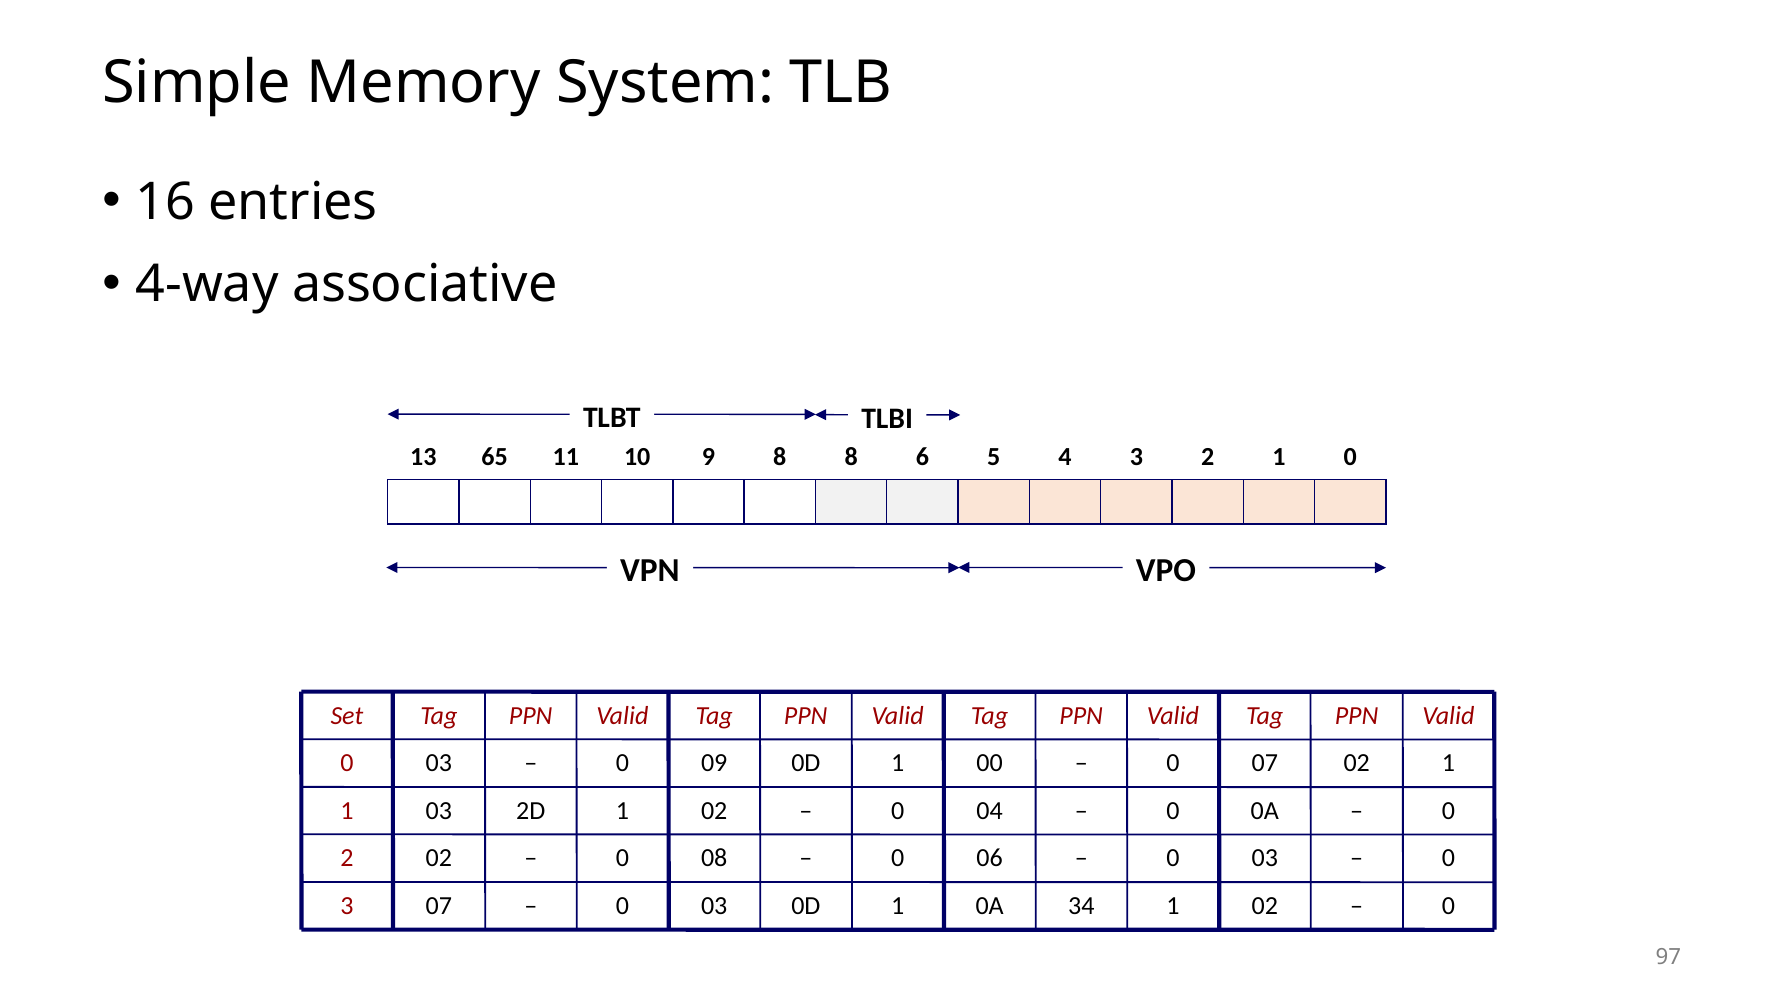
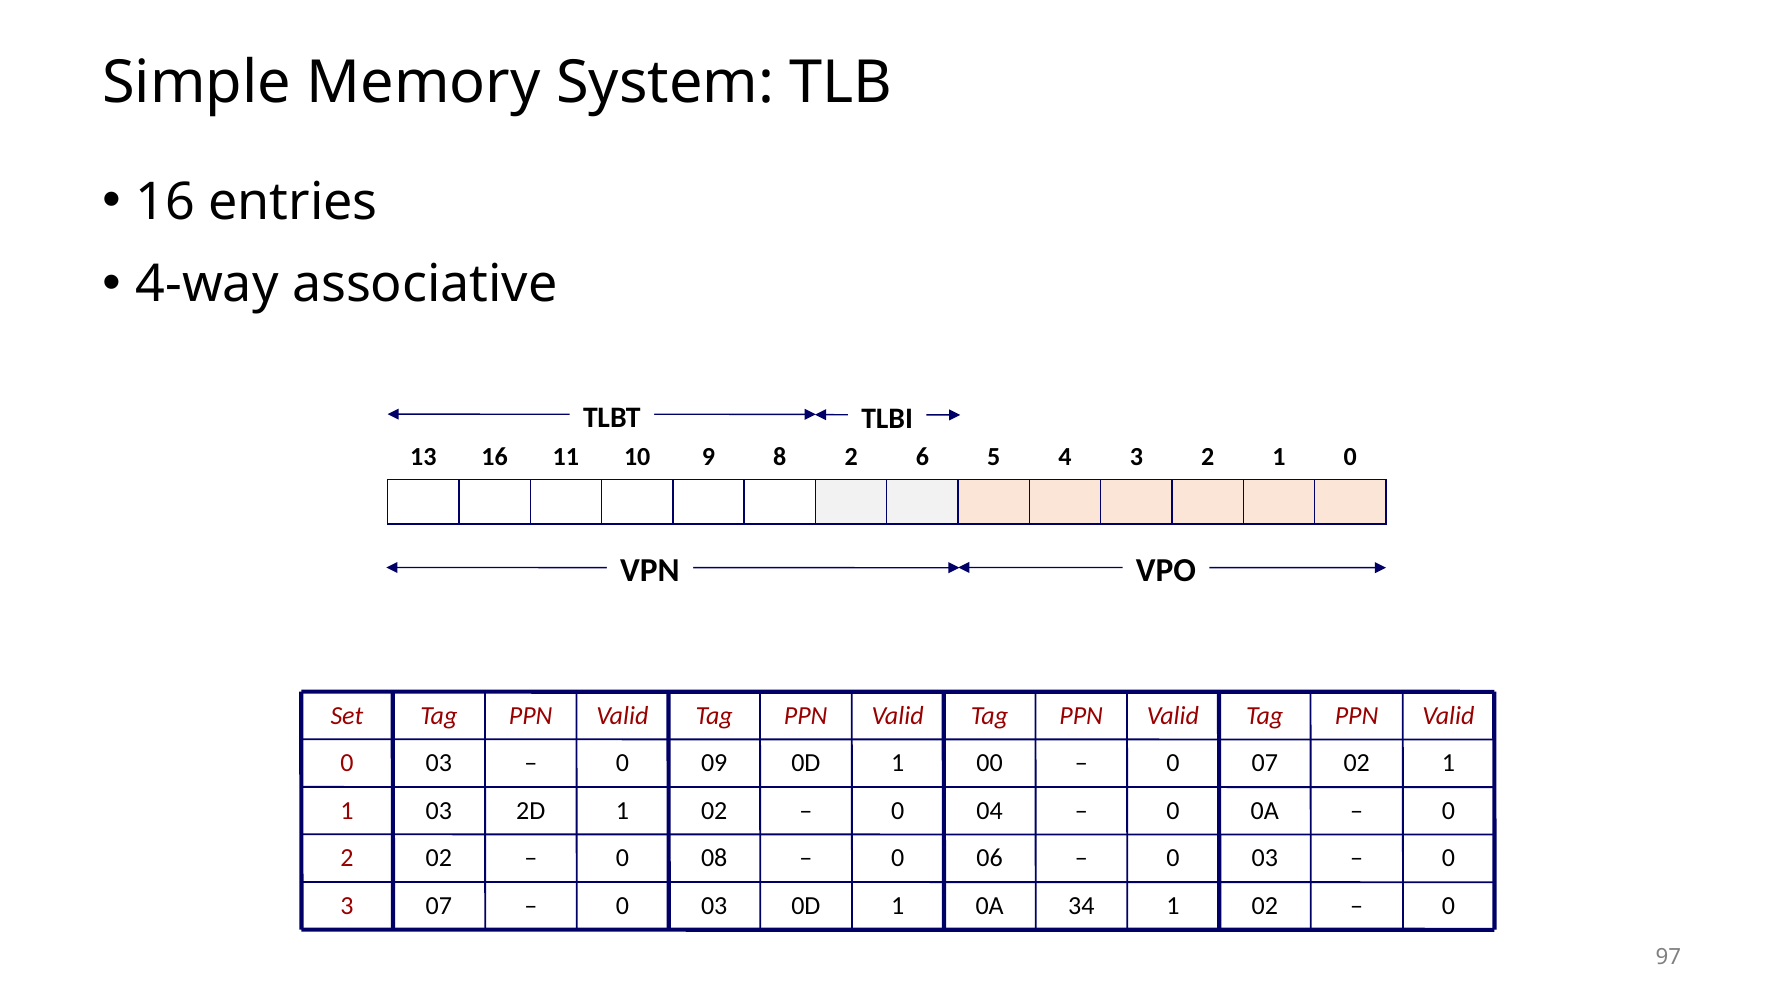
13 65: 65 -> 16 (495, 457)
8 8: 8 -> 2 (851, 457)
